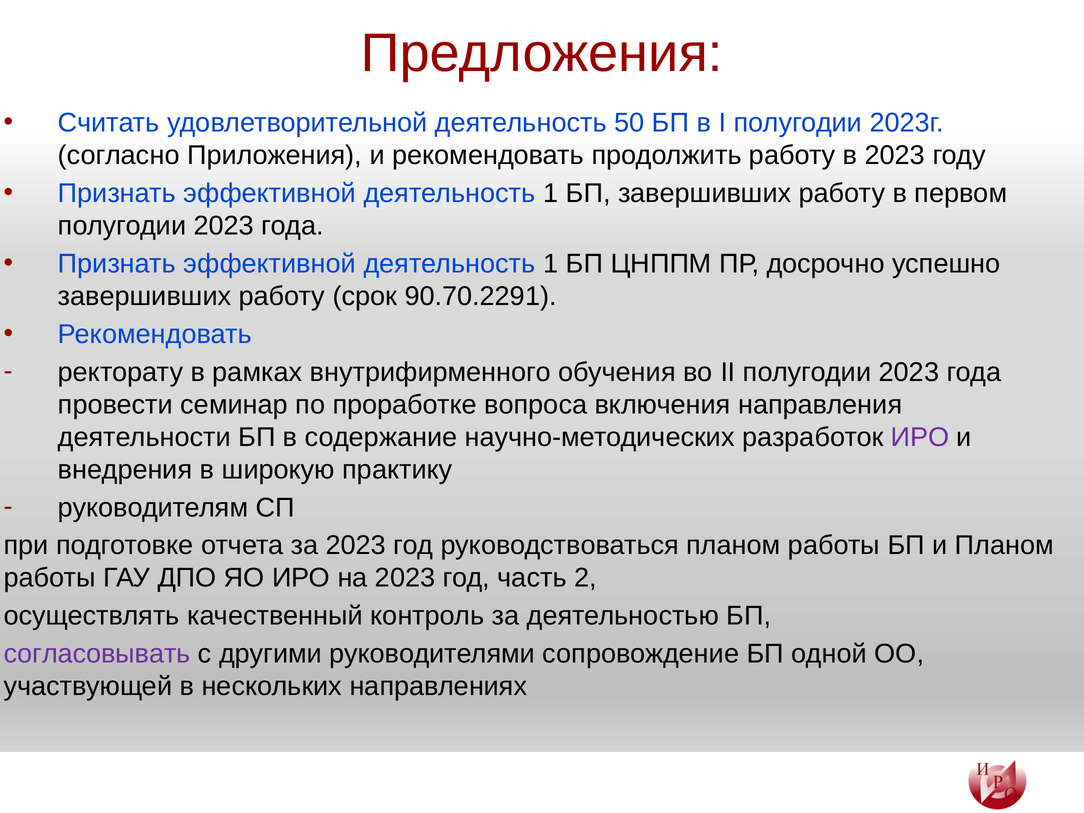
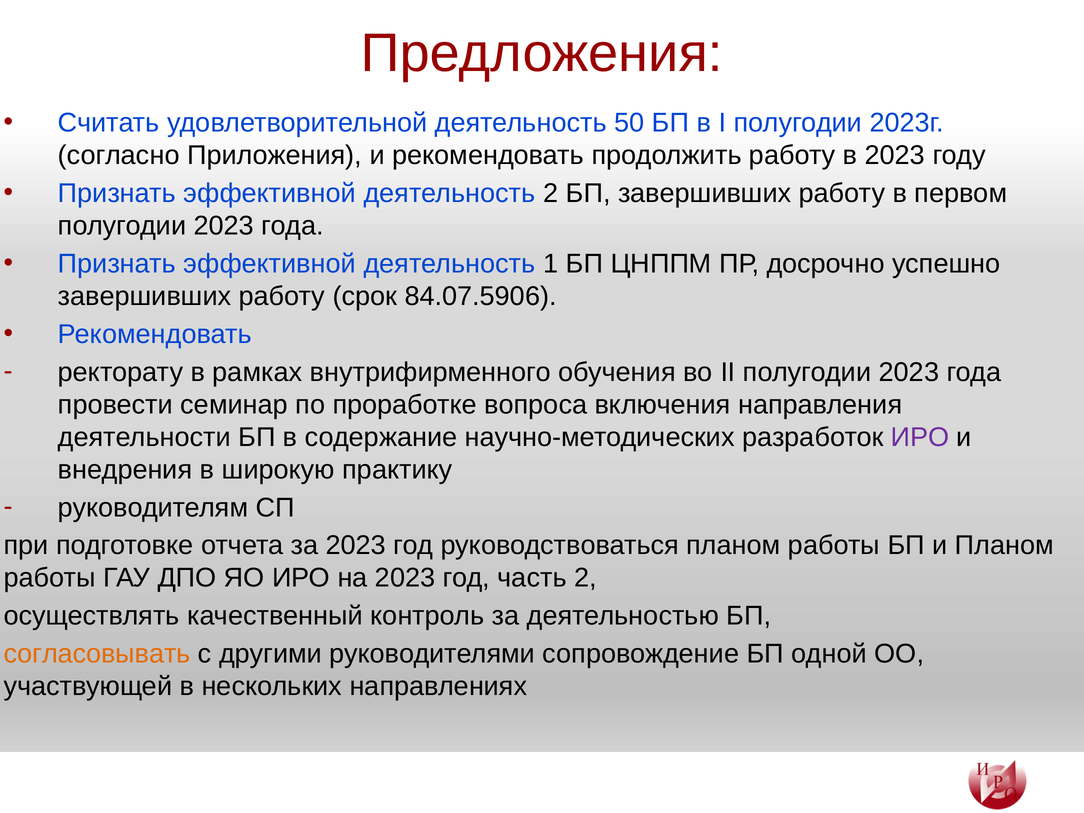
1: 1 -> 2 (551, 193)
90.70.2291: 90.70.2291 -> 84.07.5906 (481, 296)
согласовывать colour: purple -> orange (97, 654)
